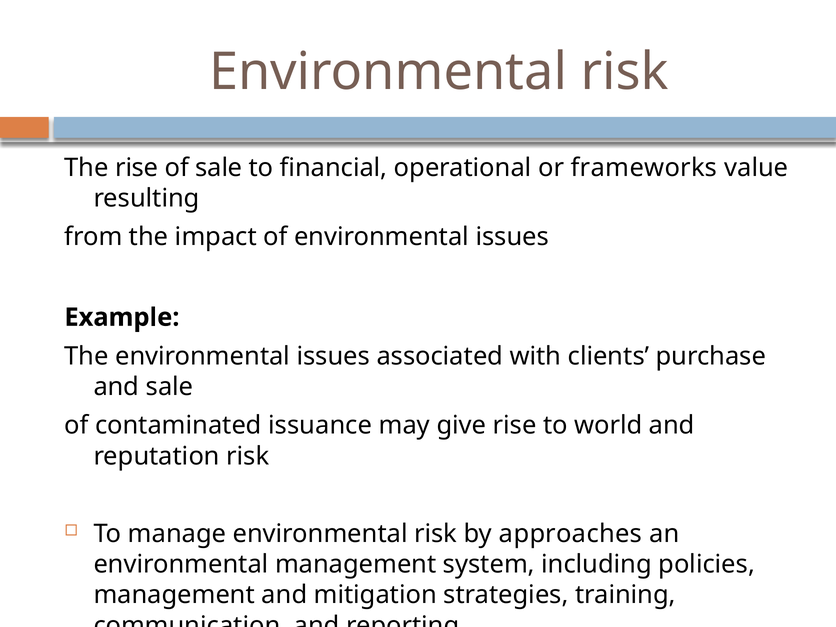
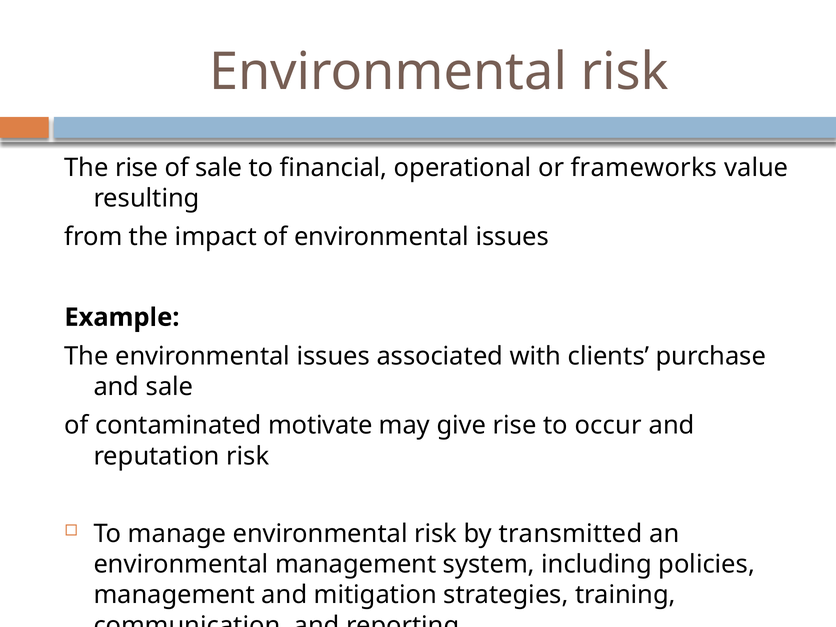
issuance: issuance -> motivate (320, 426)
world: world -> occur (608, 426)
approaches: approaches -> transmitted (571, 534)
